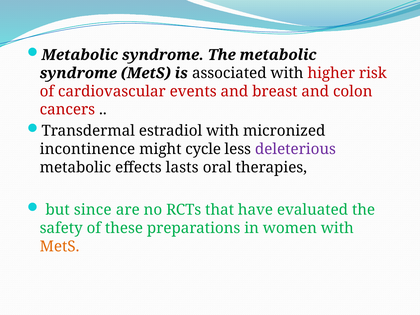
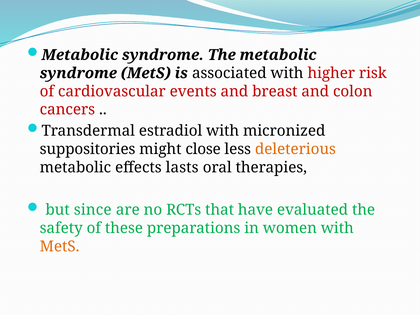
incontinence: incontinence -> suppositories (88, 149)
cycle: cycle -> close (203, 149)
deleterious colour: purple -> orange (295, 149)
